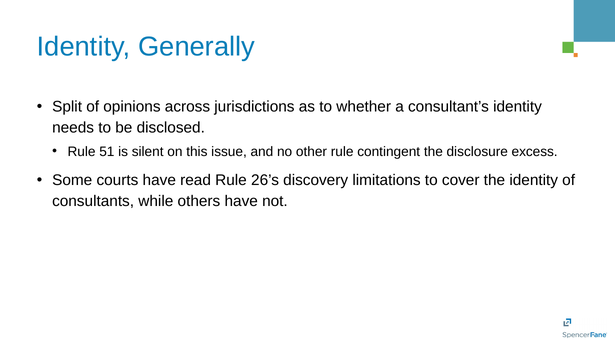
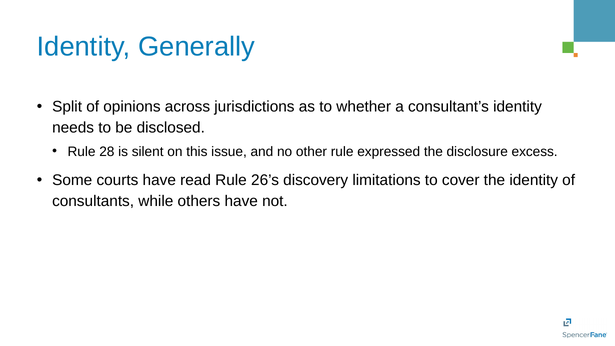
51: 51 -> 28 (107, 152)
contingent: contingent -> expressed (389, 152)
